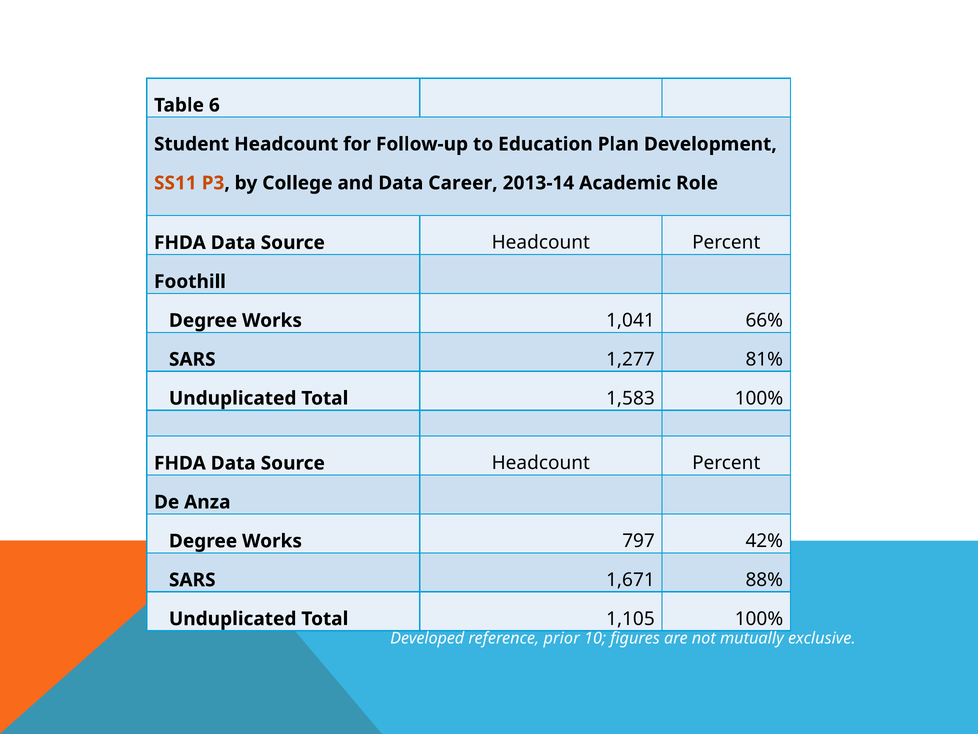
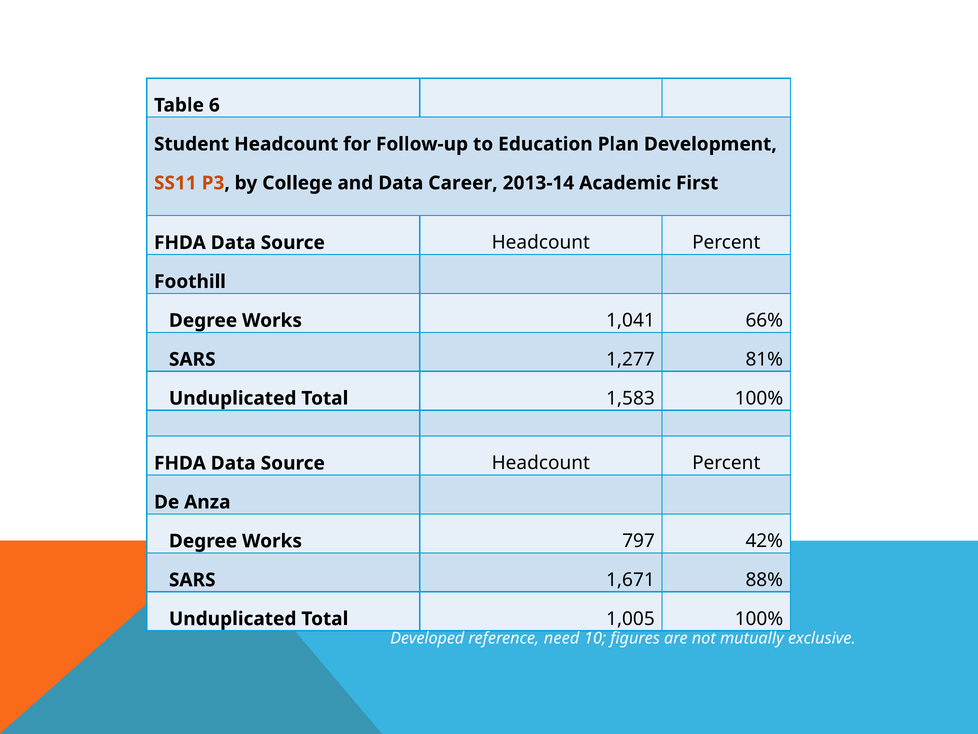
Role: Role -> First (697, 183)
1,105: 1,105 -> 1,005 (630, 618)
prior: prior -> need (562, 638)
